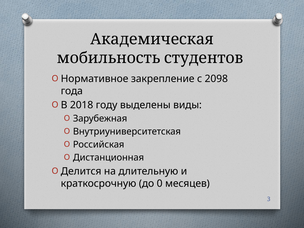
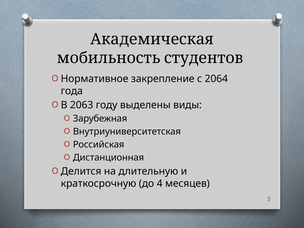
2098: 2098 -> 2064 (216, 79)
2018: 2018 -> 2063 (82, 105)
0: 0 -> 4 (160, 183)
